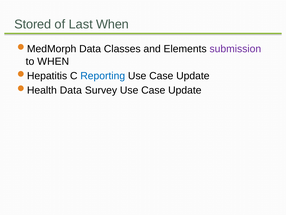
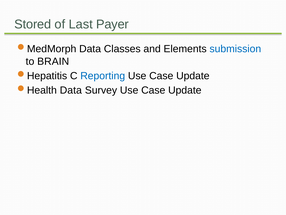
Last When: When -> Payer (112, 24)
submission colour: purple -> blue (235, 49)
to WHEN: WHEN -> BRAIN (53, 61)
